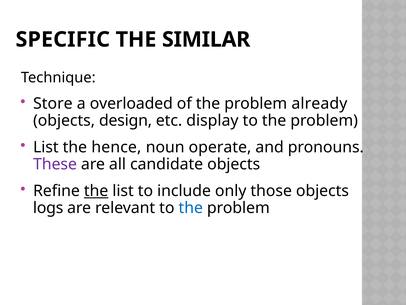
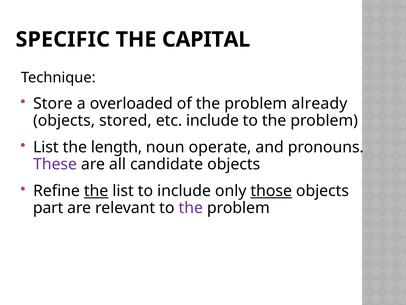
SIMILAR: SIMILAR -> CAPITAL (206, 39)
design: design -> stored (125, 120)
etc display: display -> include (213, 120)
hence: hence -> length (116, 147)
those underline: none -> present (271, 191)
logs: logs -> part (48, 208)
the colour: blue -> purple (191, 208)
